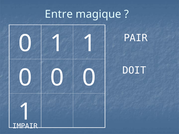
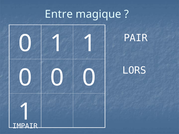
DOIT: DOIT -> LORS (134, 70)
